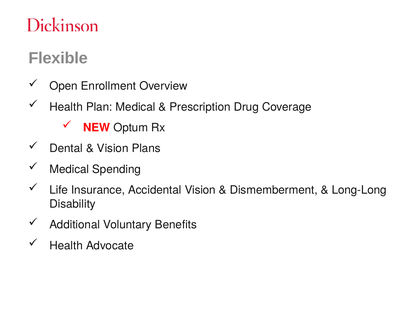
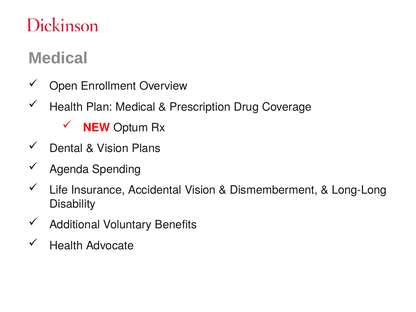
Flexible: Flexible -> Medical (58, 58)
Medical: Medical -> Agenda (69, 169)
